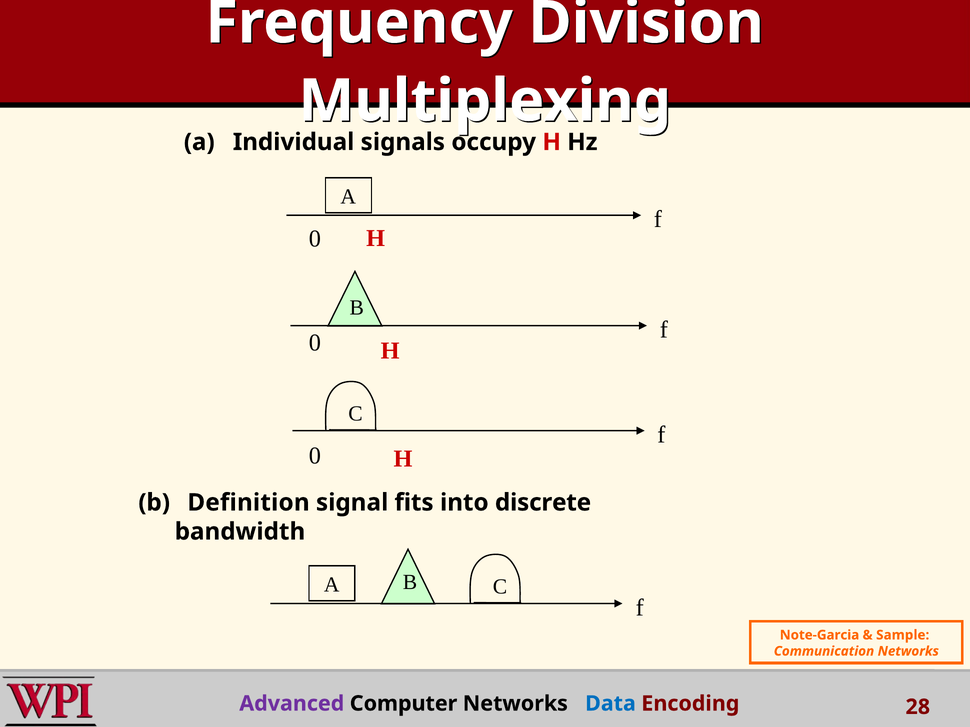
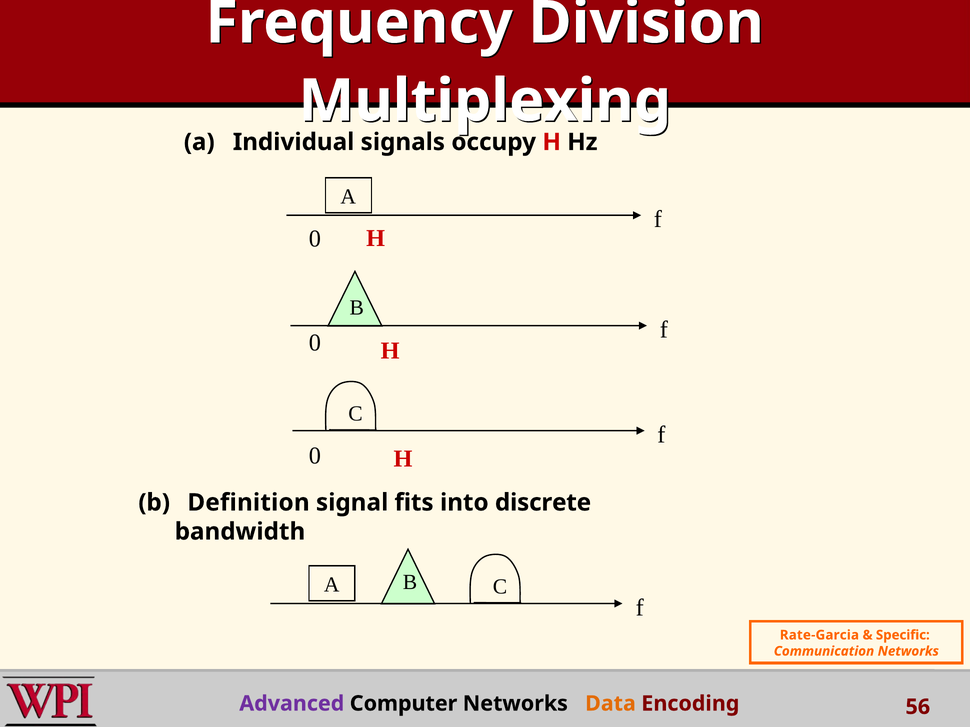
Note-Garcia: Note-Garcia -> Rate-Garcia (819, 635)
Sample: Sample -> Specific (903, 635)
Data colour: blue -> orange (610, 704)
28: 28 -> 56 (918, 707)
